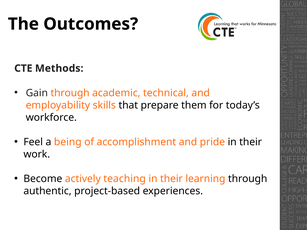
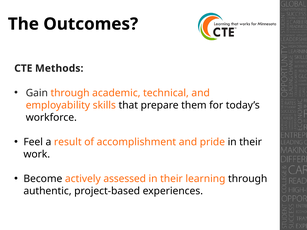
being: being -> result (68, 142)
teaching: teaching -> assessed (125, 179)
